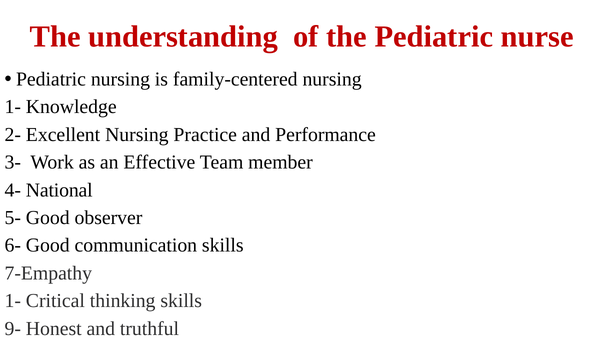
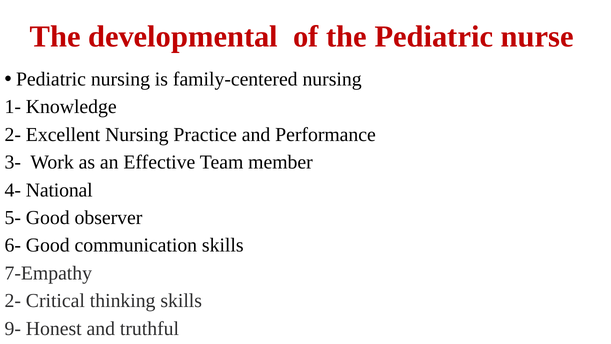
understanding: understanding -> developmental (183, 37)
1-: 1- -> 2- (13, 301)
